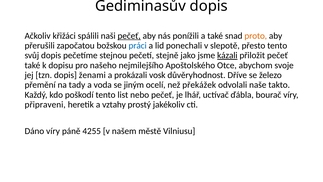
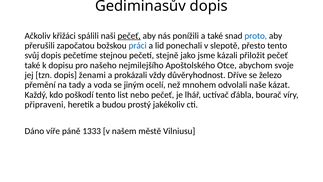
proto colour: orange -> blue (256, 36)
kázali underline: present -> none (227, 55)
vosk: vosk -> vždy (157, 75)
překážek: překážek -> mnohem (199, 85)
takto: takto -> kázat (279, 85)
vztahy: vztahy -> budou (114, 104)
Dáno víry: víry -> víře (53, 131)
4255: 4255 -> 1333 (92, 131)
